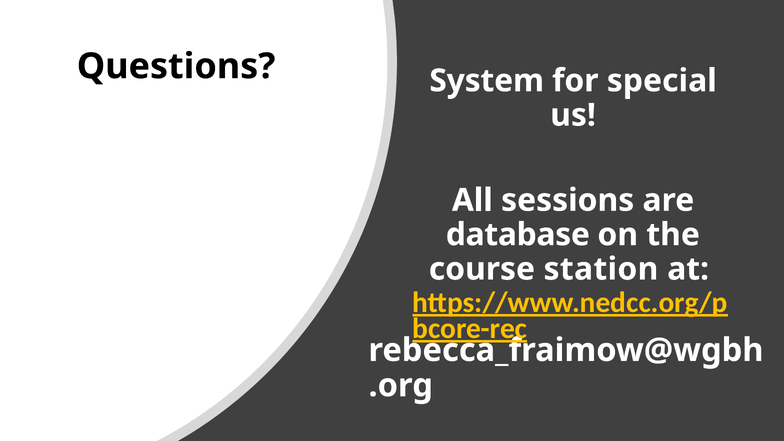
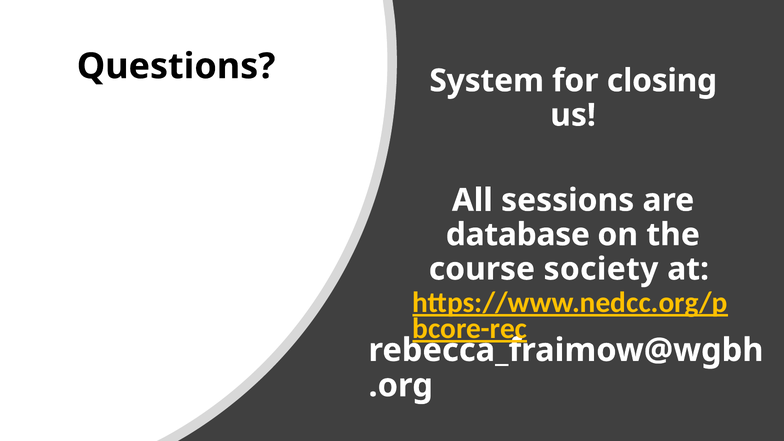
special: special -> closing (662, 81)
station: station -> society (601, 269)
